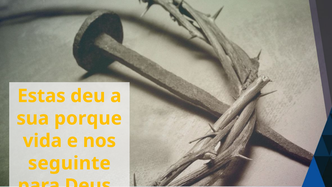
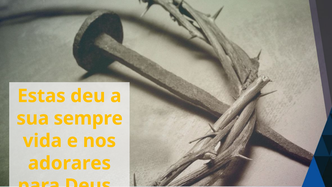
porque: porque -> sempre (88, 118)
seguinte: seguinte -> adorares (69, 163)
